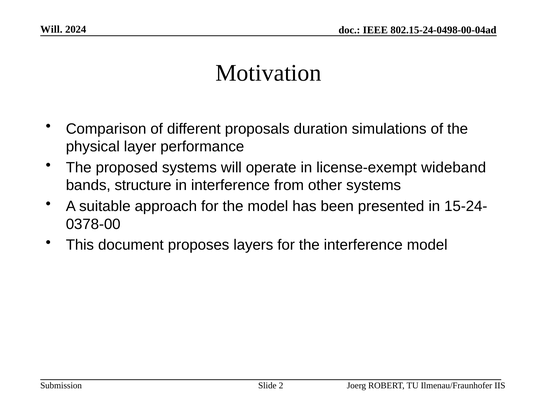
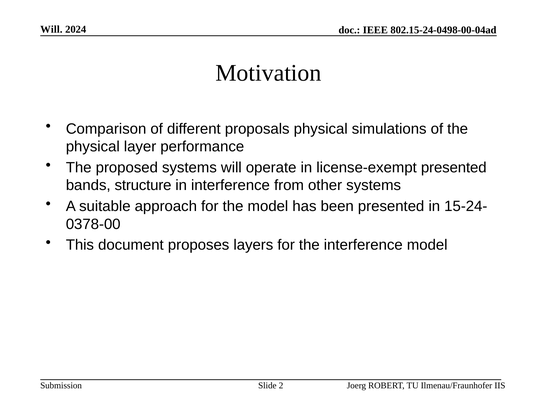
proposals duration: duration -> physical (321, 129)
license-exempt wideband: wideband -> presented (454, 168)
